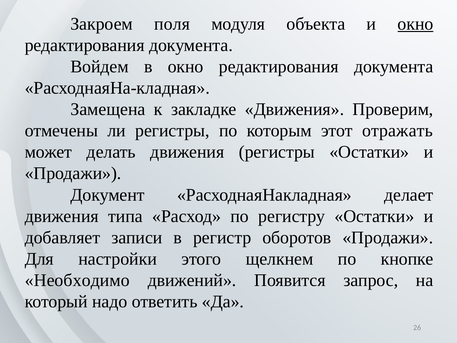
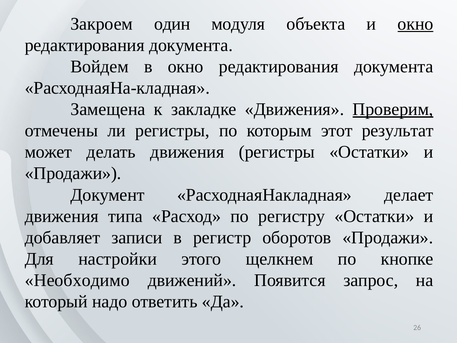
поля: поля -> один (172, 24)
Проверим underline: none -> present (393, 109)
отражать: отражать -> результат (398, 131)
